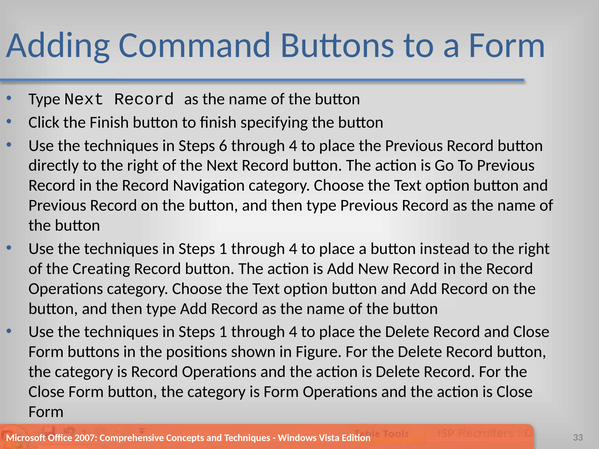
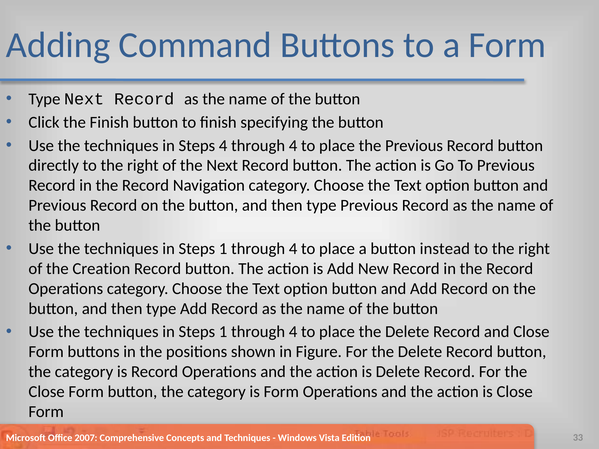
Steps 6: 6 -> 4 (223, 146)
Creating: Creating -> Creation (101, 269)
